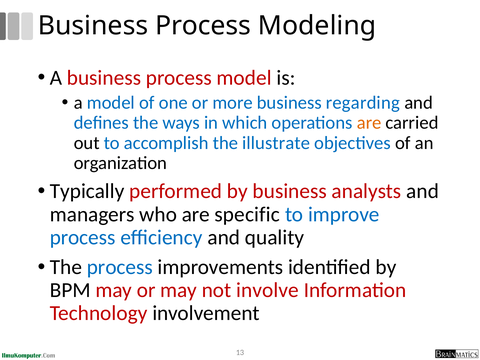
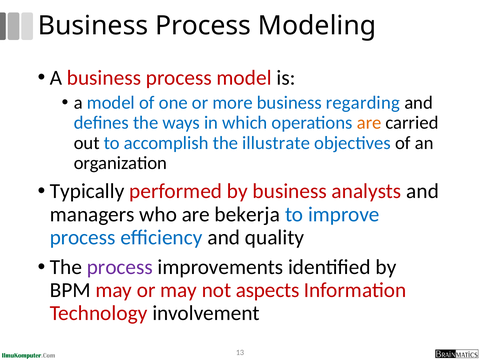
specific: specific -> bekerja (247, 214)
process colour: blue -> purple (120, 267)
involve: involve -> aspects (268, 290)
